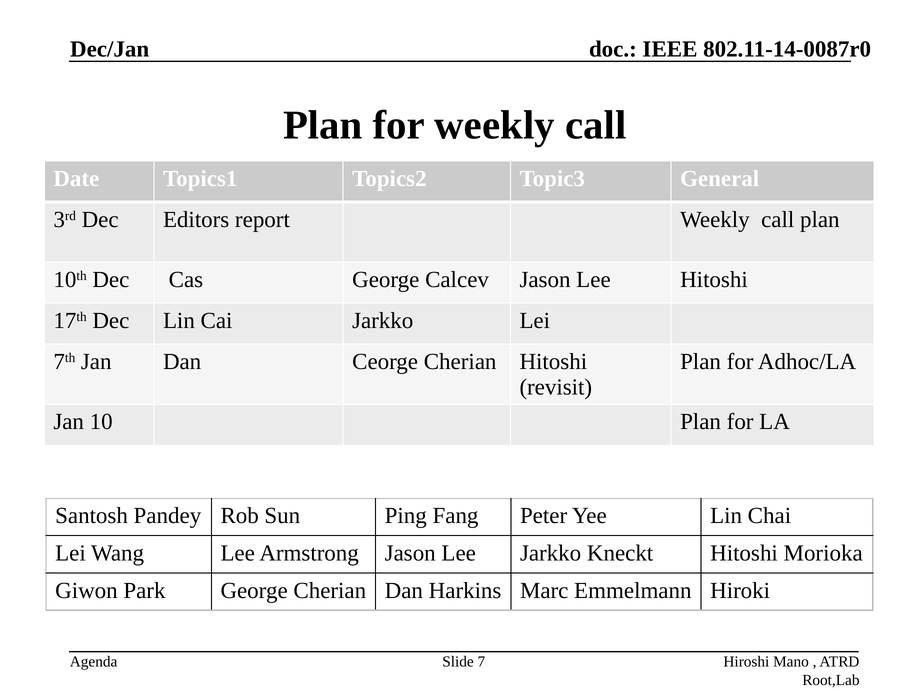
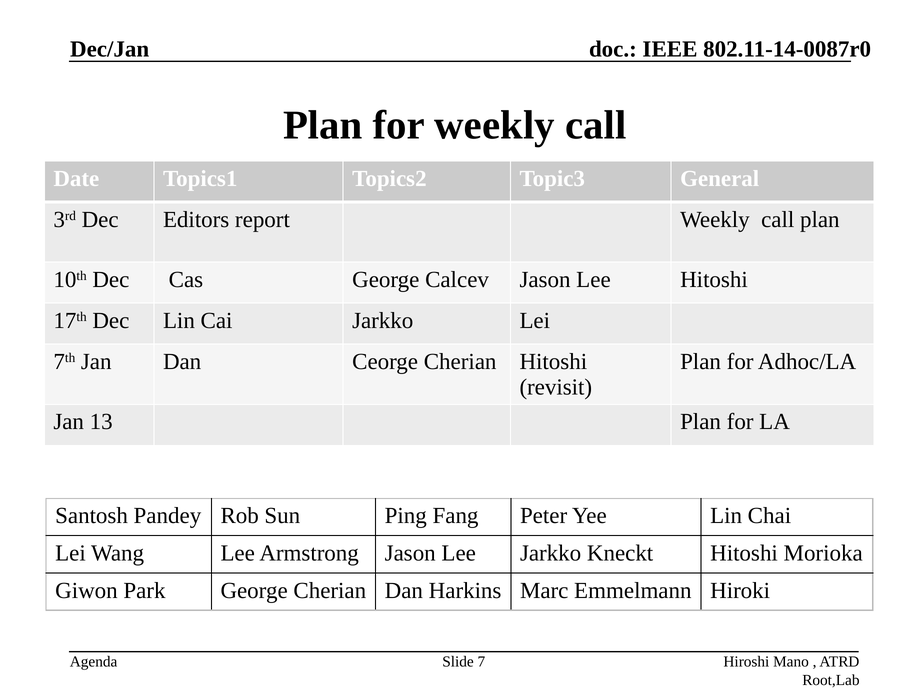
10: 10 -> 13 (101, 422)
